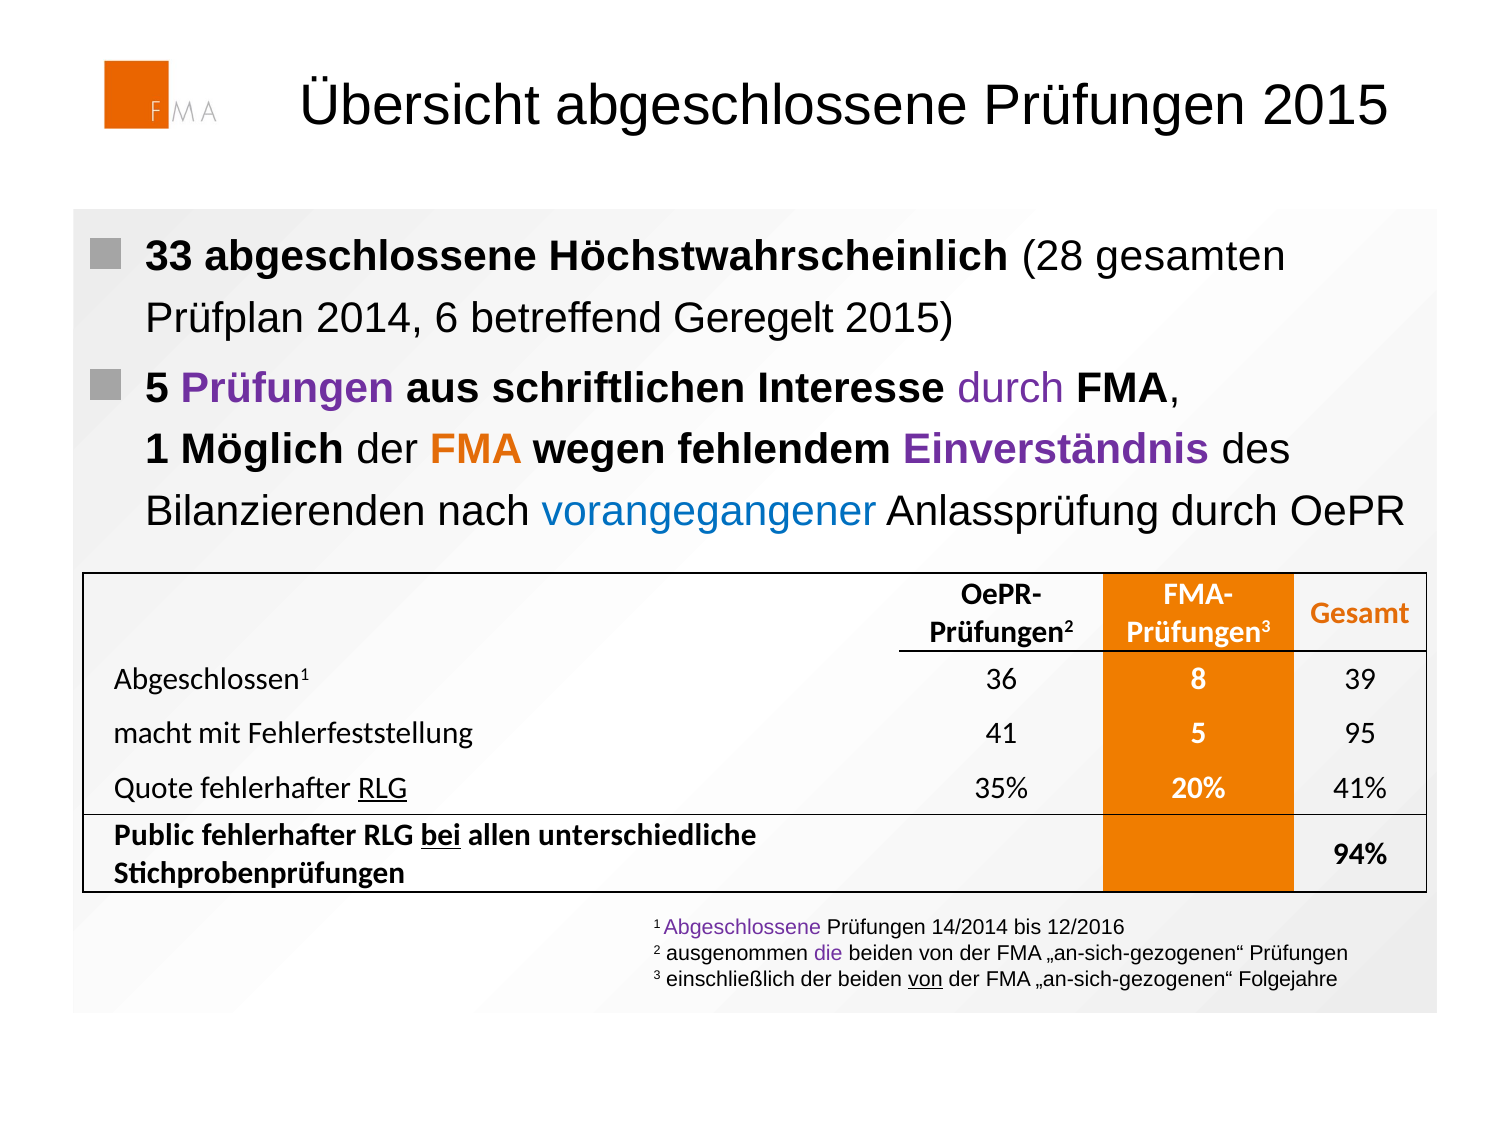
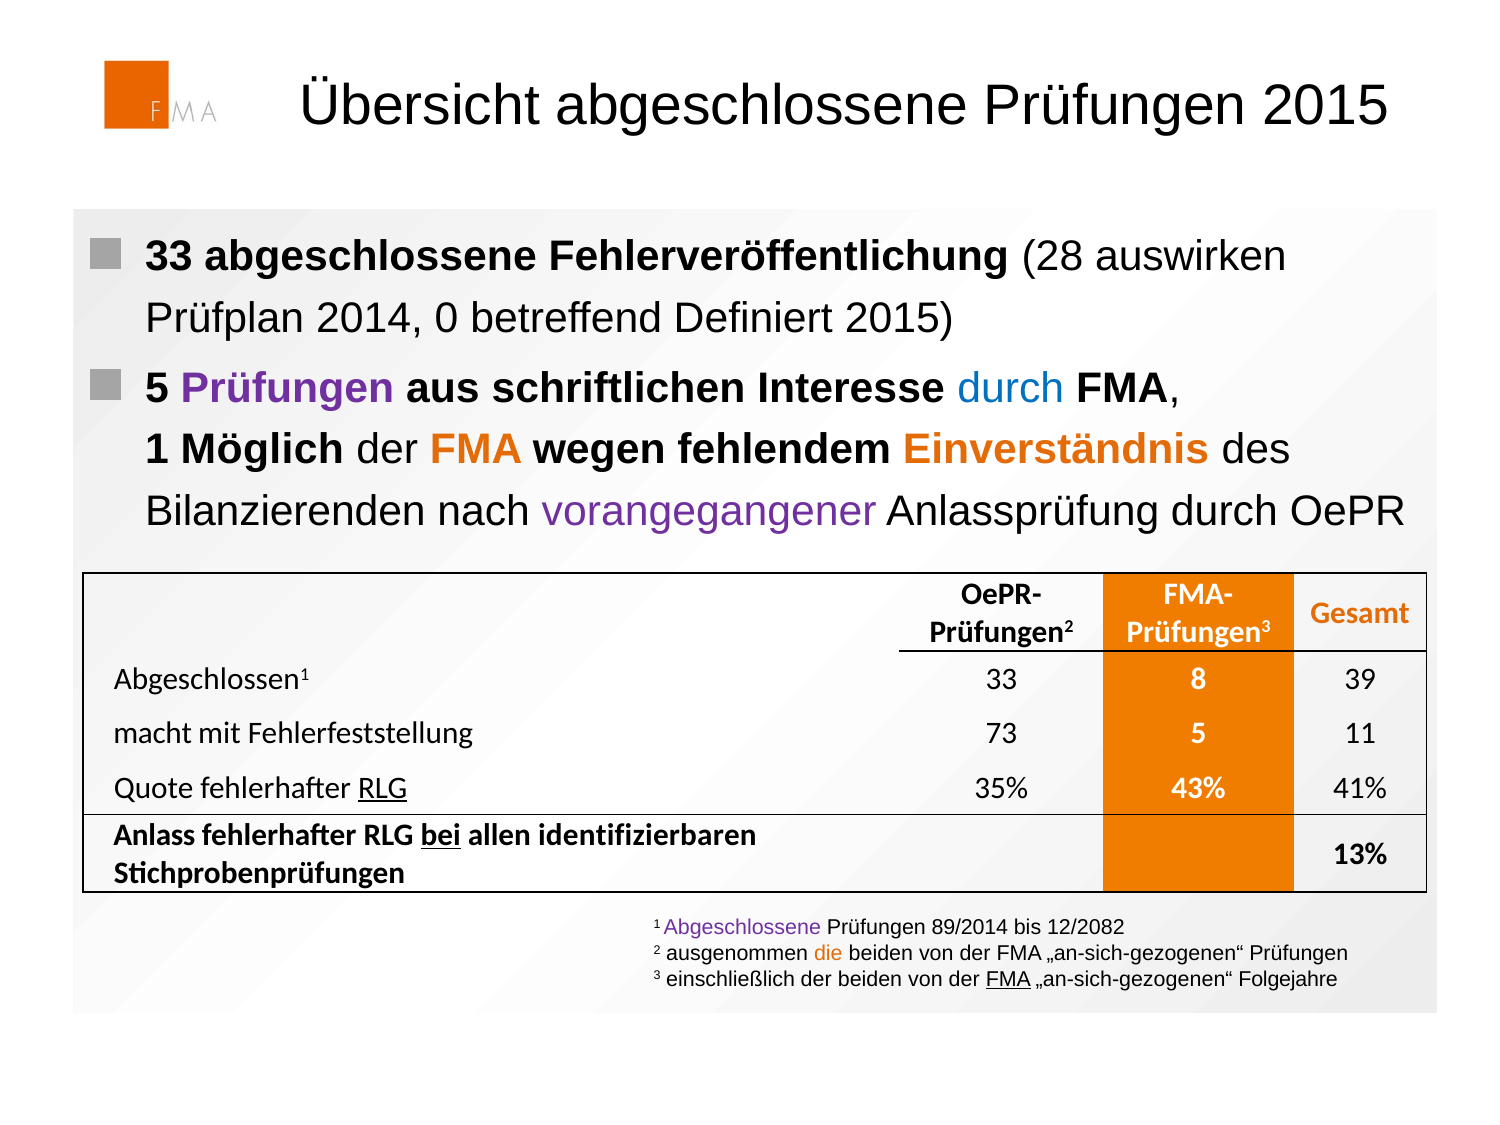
Höchstwahrscheinlich: Höchstwahrscheinlich -> Fehlerveröffentlichung (779, 256)
gesamten: gesamten -> auswirken (1191, 256)
6: 6 -> 0 (447, 318)
Geregelt: Geregelt -> Definiert (753, 318)
durch colour: purple -> blue (1011, 388)
Einverständnis colour: purple -> orange (1056, 449)
vorangegangener colour: blue -> purple (709, 511)
Abgeschlossen1 36: 36 -> 33 (1001, 679)
41: 41 -> 73 (1001, 734)
95: 95 -> 11 (1360, 734)
20%: 20% -> 43% (1199, 788)
Public: Public -> Anlass (154, 835)
unterschiedliche: unterschiedliche -> identifizierbaren (647, 835)
94%: 94% -> 13% (1360, 854)
14/2014: 14/2014 -> 89/2014 (970, 928)
12/2016: 12/2016 -> 12/2082 (1086, 928)
die colour: purple -> orange (828, 953)
von underline: present -> none (926, 979)
FMA underline: none -> present (1008, 979)
